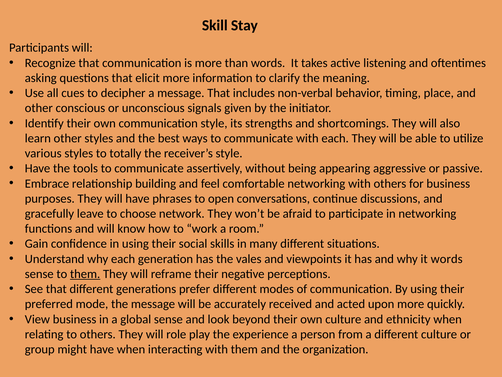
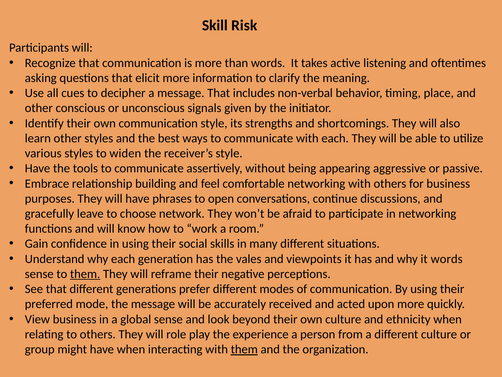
Stay: Stay -> Risk (244, 25)
totally: totally -> widen (125, 153)
them underline: none -> present (244, 349)
